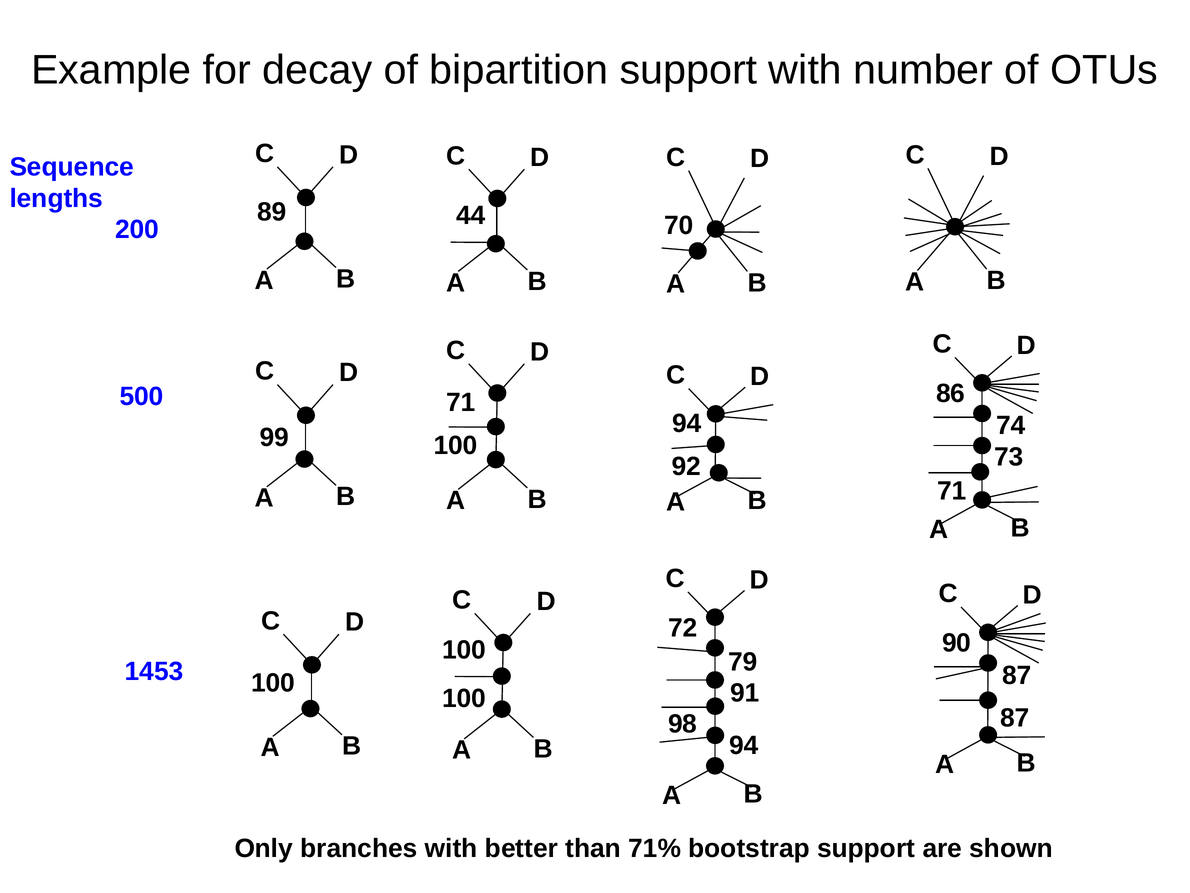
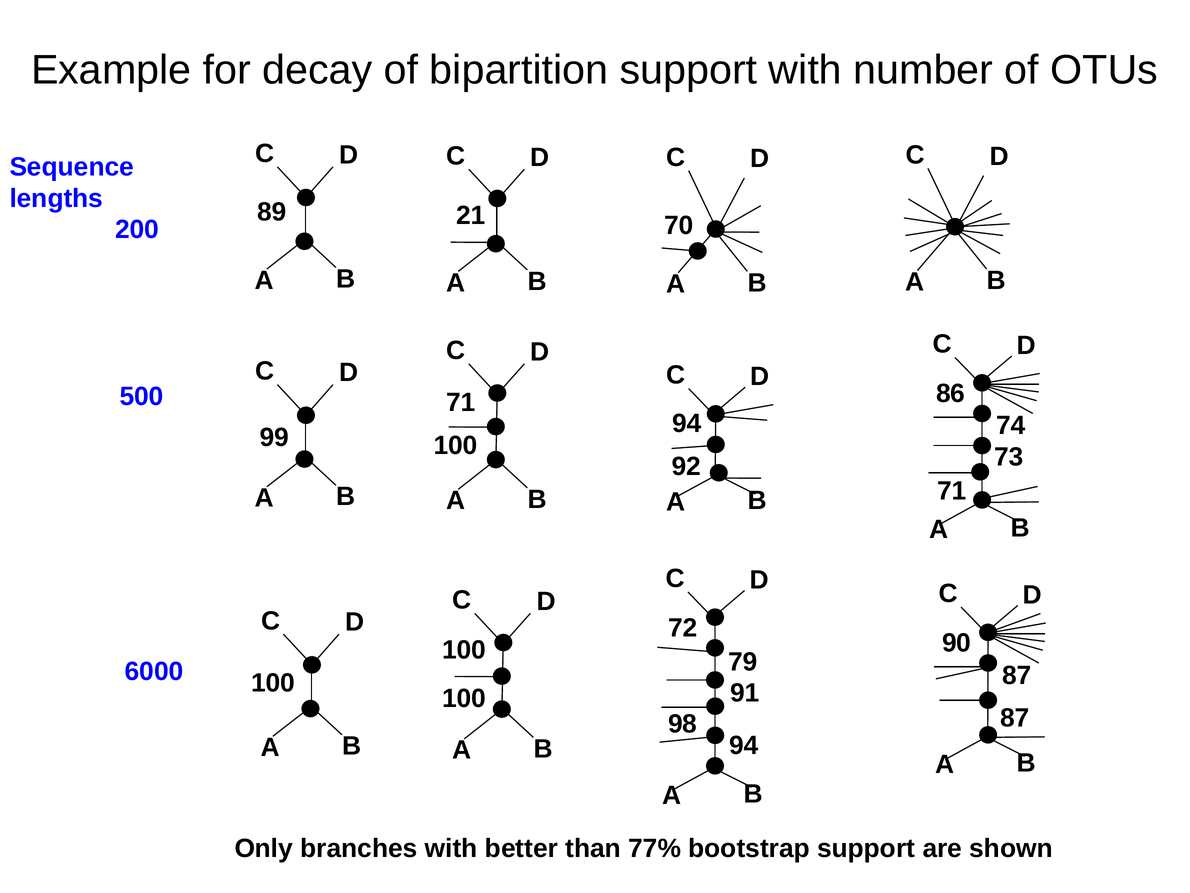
44: 44 -> 21 (471, 216)
1453: 1453 -> 6000 (154, 671)
71%: 71% -> 77% (655, 848)
